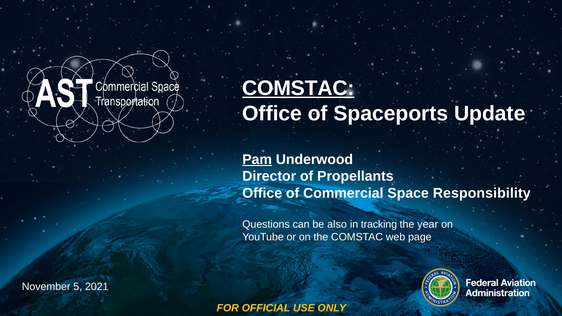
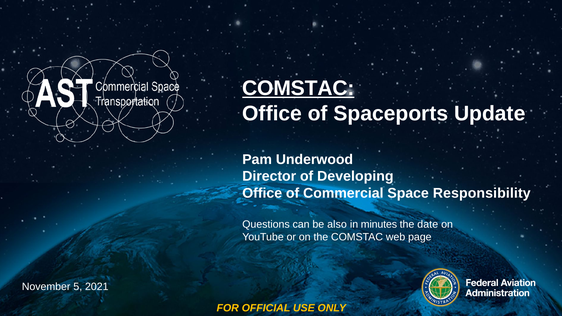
Pam underline: present -> none (257, 159)
Propellants: Propellants -> Developing (355, 176)
tracking: tracking -> minutes (379, 225)
year: year -> date (428, 225)
